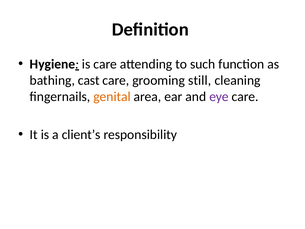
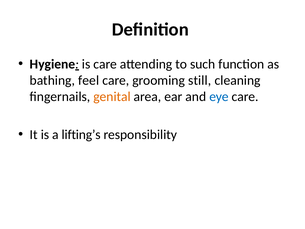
cast: cast -> feel (89, 80)
eye colour: purple -> blue (219, 97)
client’s: client’s -> lifting’s (81, 134)
